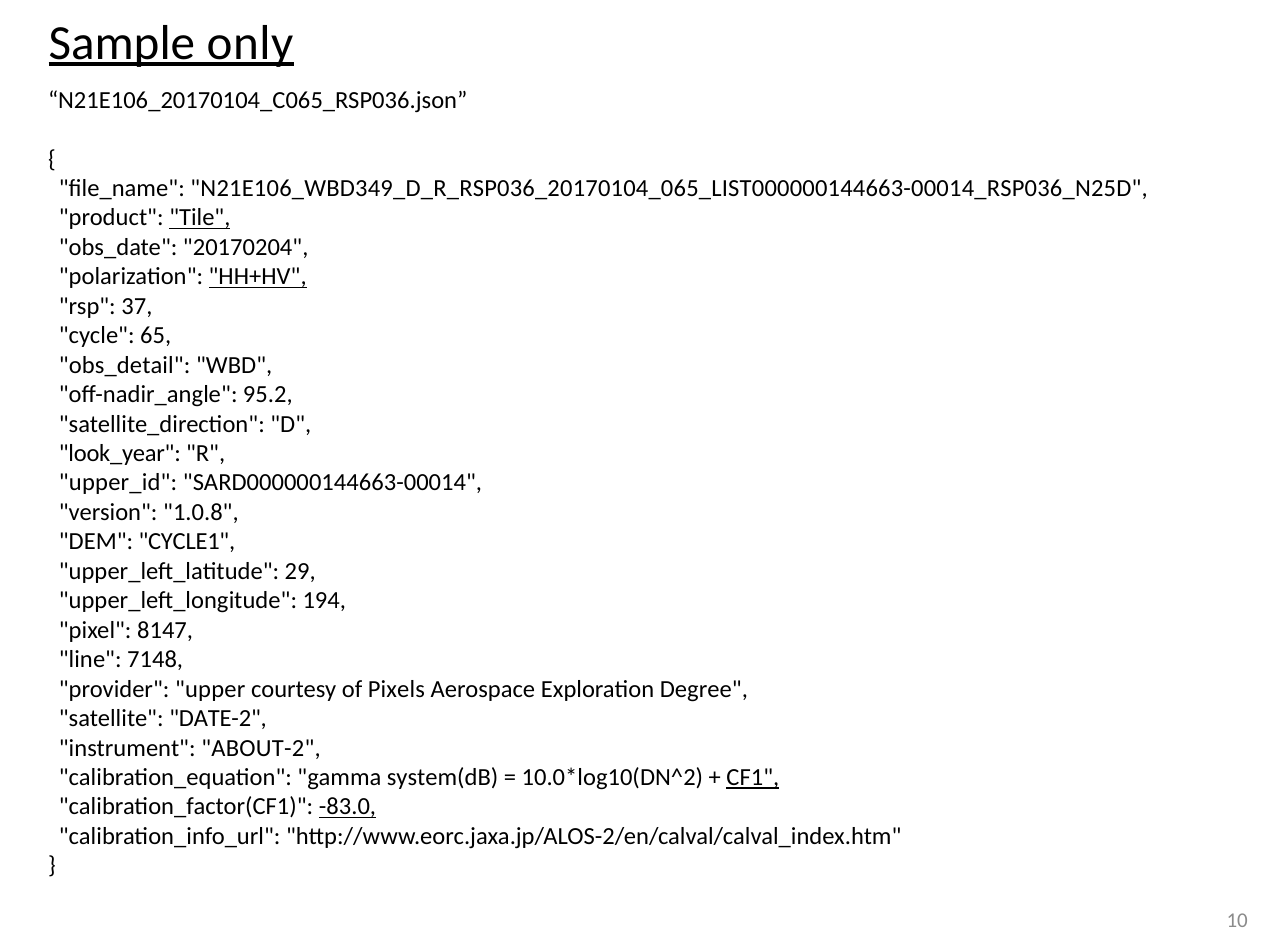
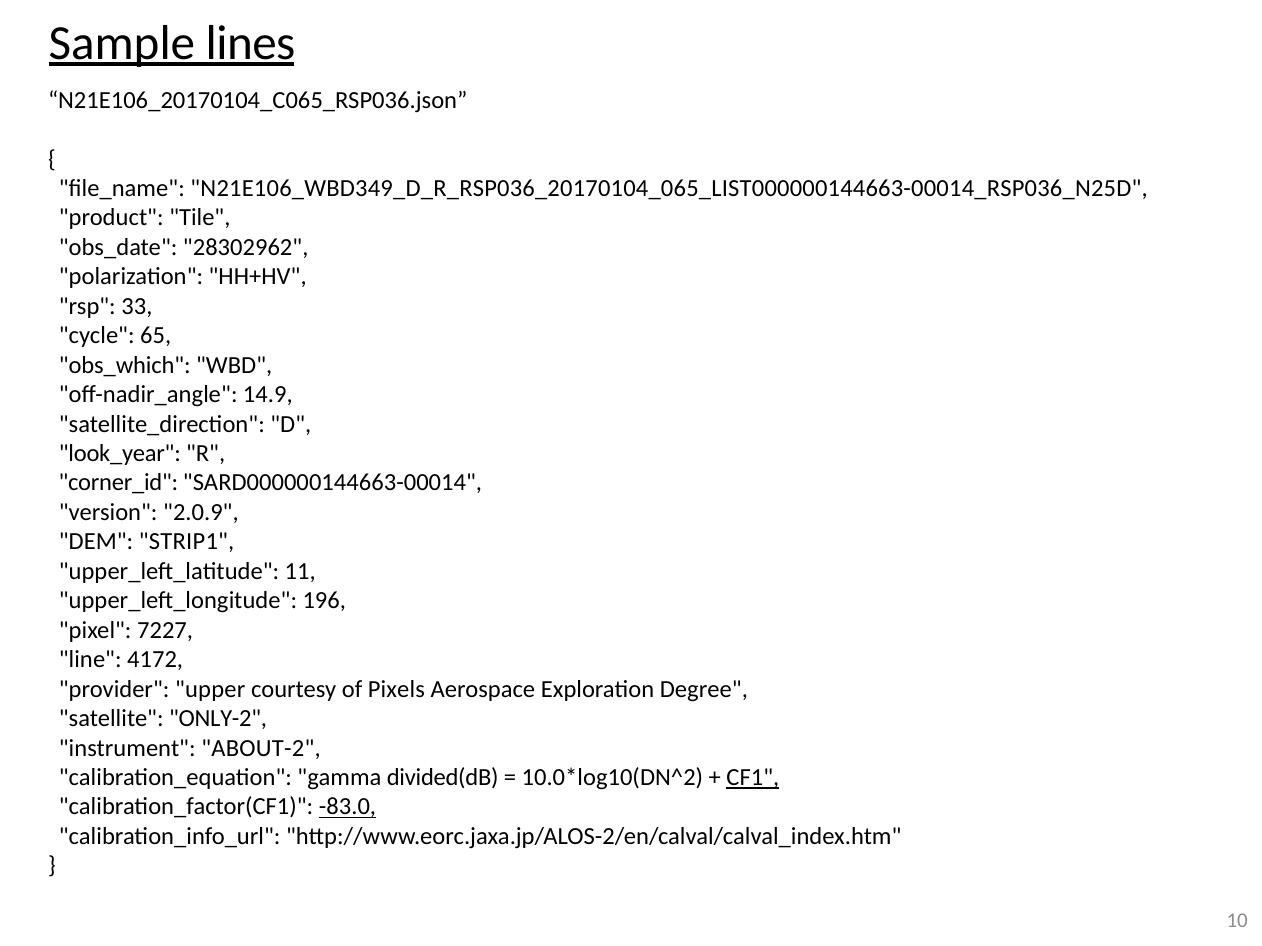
only: only -> lines (250, 43)
Tile underline: present -> none (200, 218)
20170204: 20170204 -> 28302962 (246, 247)
HH+HV underline: present -> none (258, 277)
37: 37 -> 33 (137, 306)
obs_detail: obs_detail -> obs_which (125, 365)
95.2: 95.2 -> 14.9 (268, 395)
upper_id: upper_id -> corner_id (118, 483)
1.0.8: 1.0.8 -> 2.0.9 (201, 513)
CYCLE1: CYCLE1 -> STRIP1 (187, 542)
29: 29 -> 11 (300, 572)
194: 194 -> 196 (324, 601)
8147: 8147 -> 7227 (165, 630)
7148: 7148 -> 4172 (155, 660)
DATE-2: DATE-2 -> ONLY-2 (218, 719)
system(dB: system(dB -> divided(dB (443, 778)
